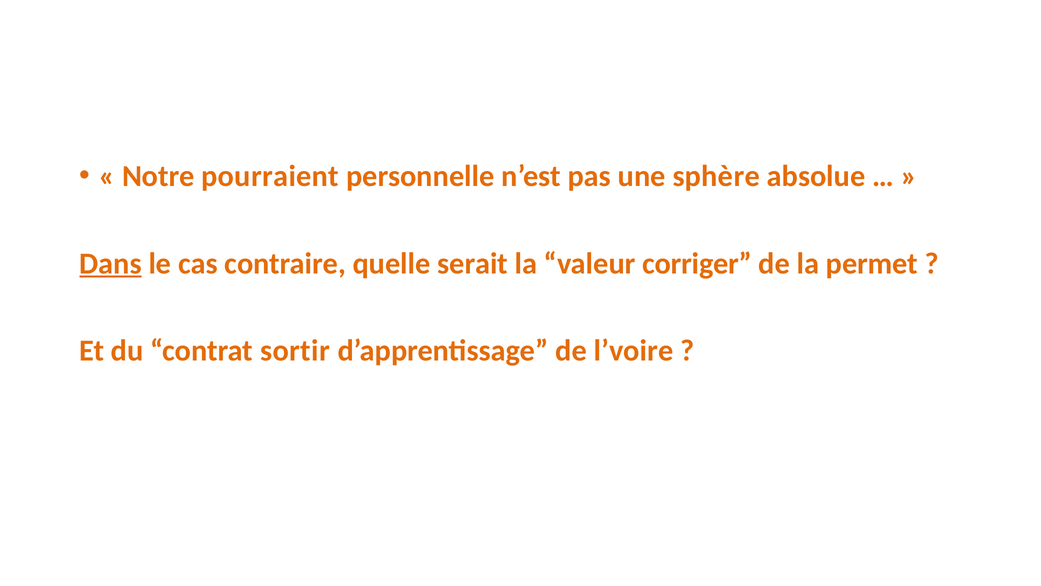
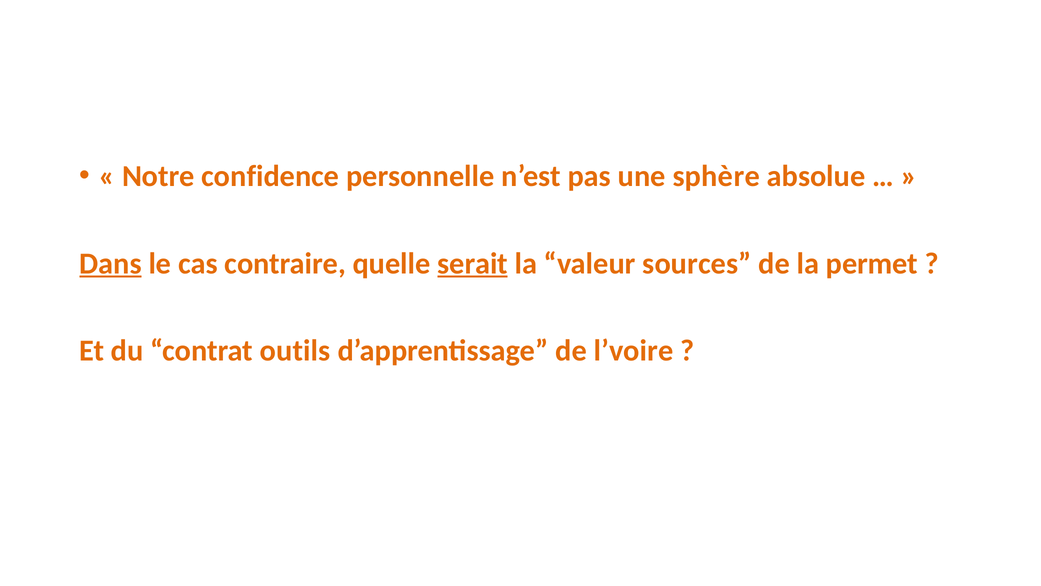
pourraient: pourraient -> confidence (270, 176)
serait underline: none -> present (473, 263)
corriger: corriger -> sources (697, 263)
sortir: sortir -> outils (295, 351)
